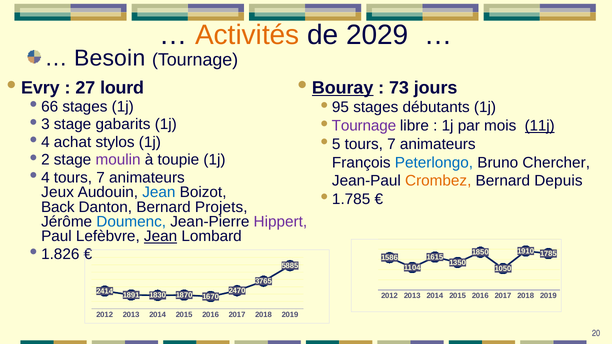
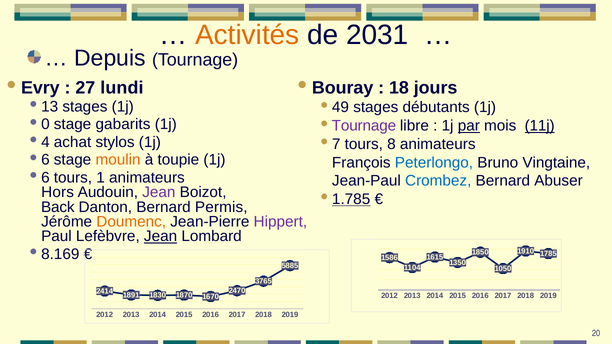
2029: 2029 -> 2031 (377, 35)
Besoin: Besoin -> Depuis (110, 58)
lourd: lourd -> lundi (122, 88)
Bouray underline: present -> none (343, 88)
73: 73 -> 18 (399, 88)
66: 66 -> 13 (50, 107)
95: 95 -> 49 (341, 108)
3: 3 -> 0 (45, 125)
par underline: none -> present (469, 126)
5: 5 -> 7 (336, 144)
7: 7 -> 8 (391, 144)
2: 2 -> 6 (45, 160)
moulin colour: purple -> orange (118, 160)
Chercher: Chercher -> Vingtaine (556, 163)
4: 4 -> 6 (45, 178)
7: 7 -> 1 (101, 178)
Crombez colour: orange -> blue (438, 181)
Depuis: Depuis -> Abuser (559, 181)
Jeux: Jeux -> Hors (58, 192)
Jean colour: blue -> purple (159, 192)
1.785 underline: none -> present (351, 199)
Projets: Projets -> Permis (221, 207)
Doumenc colour: blue -> orange (131, 222)
1.826: 1.826 -> 8.169 (60, 254)
